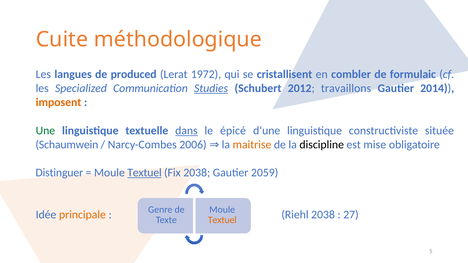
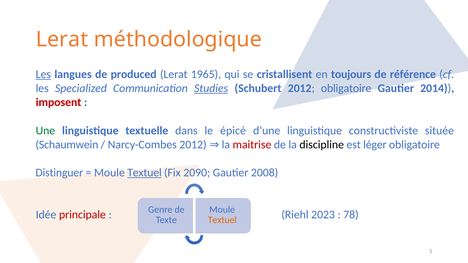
Cuite: Cuite -> Lerat (62, 39)
Les underline: none -> present (43, 74)
1972: 1972 -> 1965 (206, 74)
combler: combler -> toujours (351, 74)
formulaic: formulaic -> référence (413, 74)
2012 travaillons: travaillons -> obligatoire (346, 89)
imposent colour: orange -> red (59, 103)
dans underline: present -> none (186, 131)
Narcy-Combes 2006: 2006 -> 2012 (193, 145)
maitrise colour: orange -> red (252, 145)
mise: mise -> léger (375, 145)
Fix 2038: 2038 -> 2090 (197, 173)
2059: 2059 -> 2008 (265, 173)
principale colour: orange -> red (82, 215)
Riehl 2038: 2038 -> 2023 (323, 215)
27: 27 -> 78 (351, 215)
